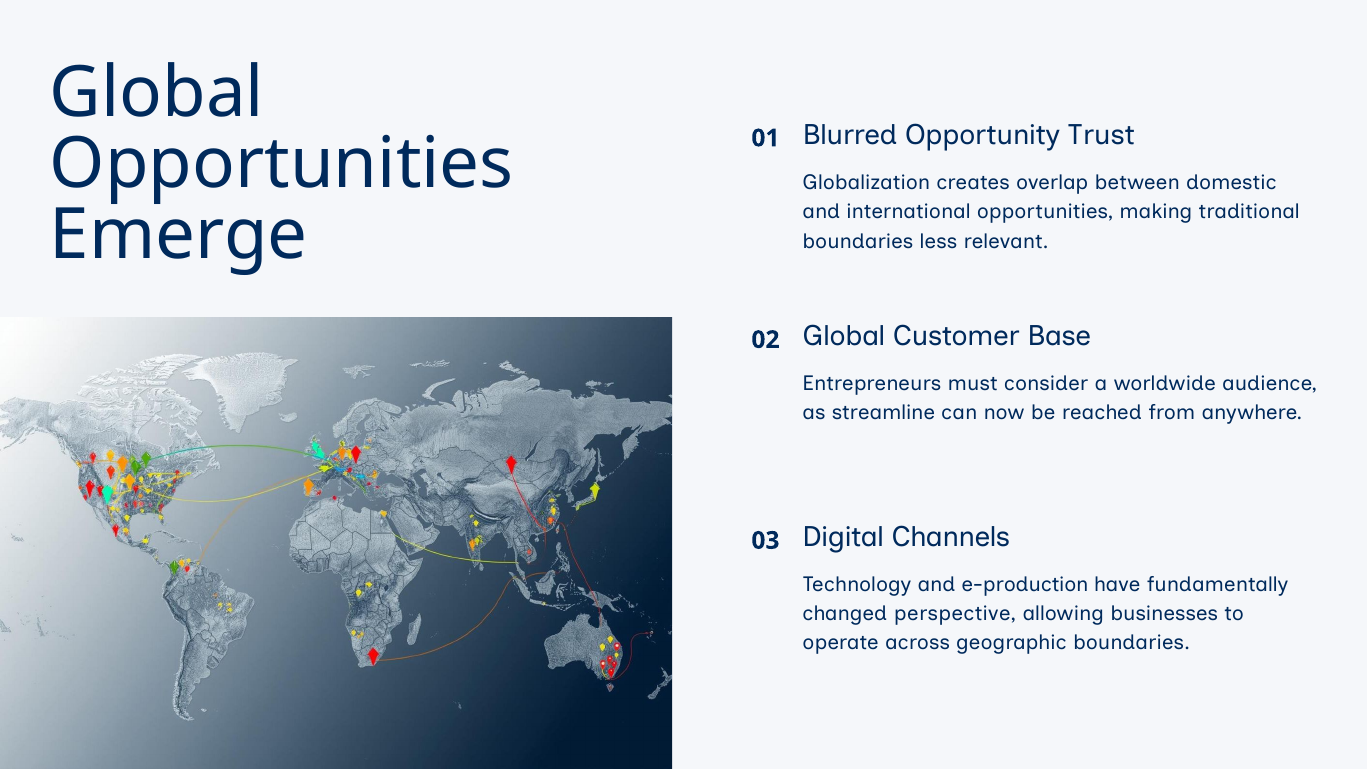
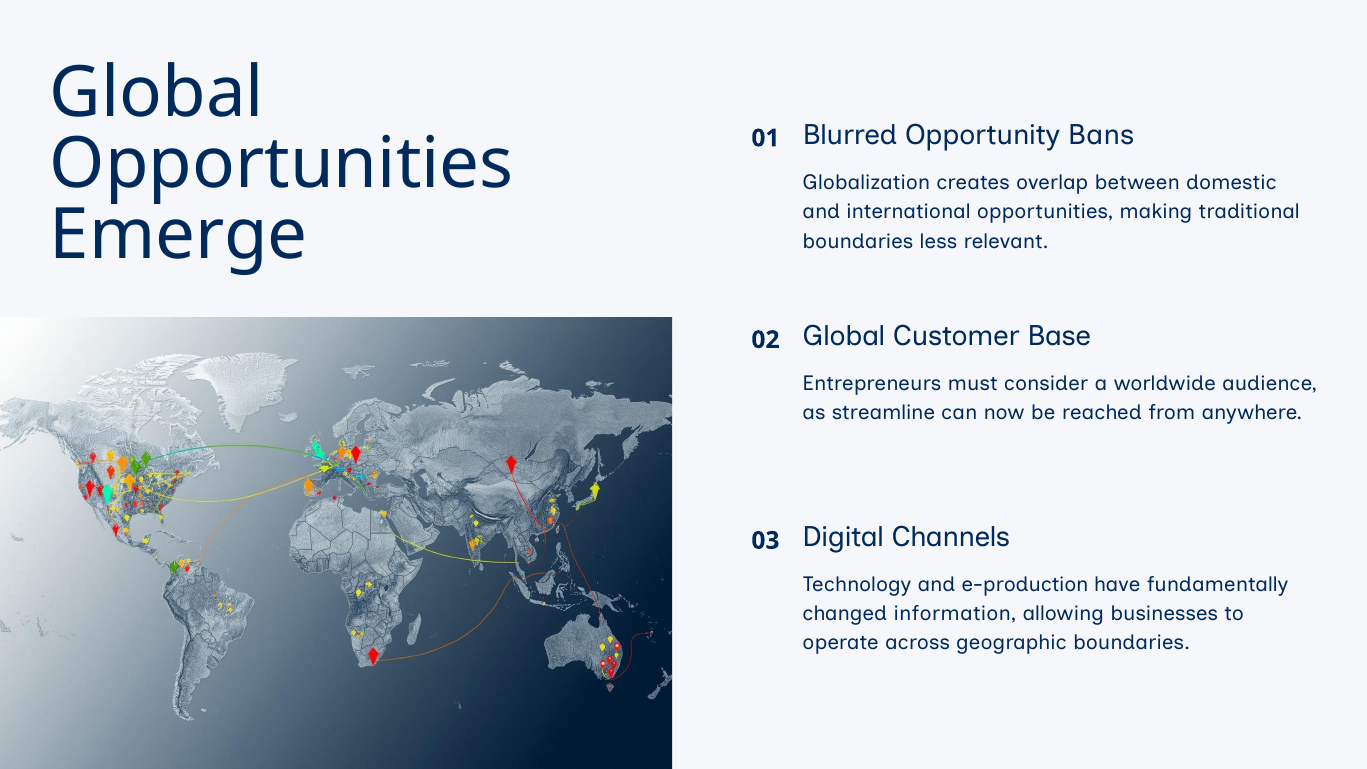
Trust: Trust -> Bans (1101, 135)
perspective: perspective -> information (955, 614)
